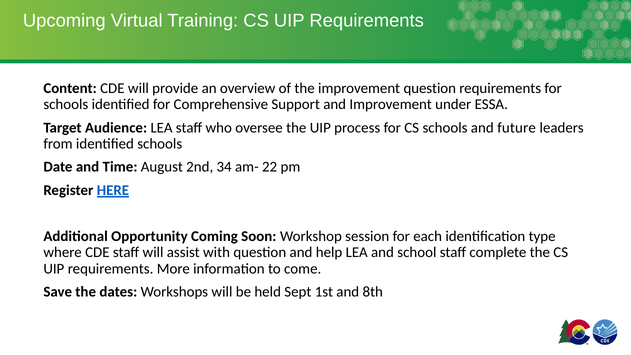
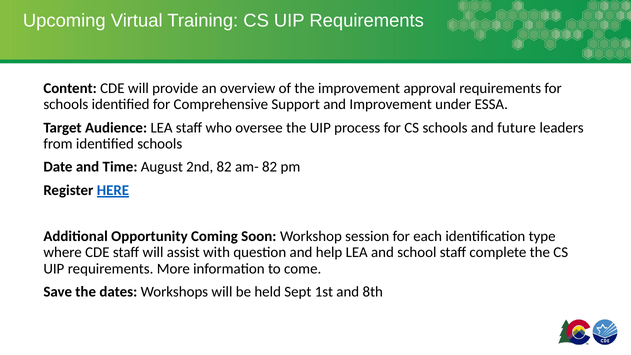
improvement question: question -> approval (430, 88)
2nd 34: 34 -> 82 (224, 167)
am- 22: 22 -> 82 (270, 167)
